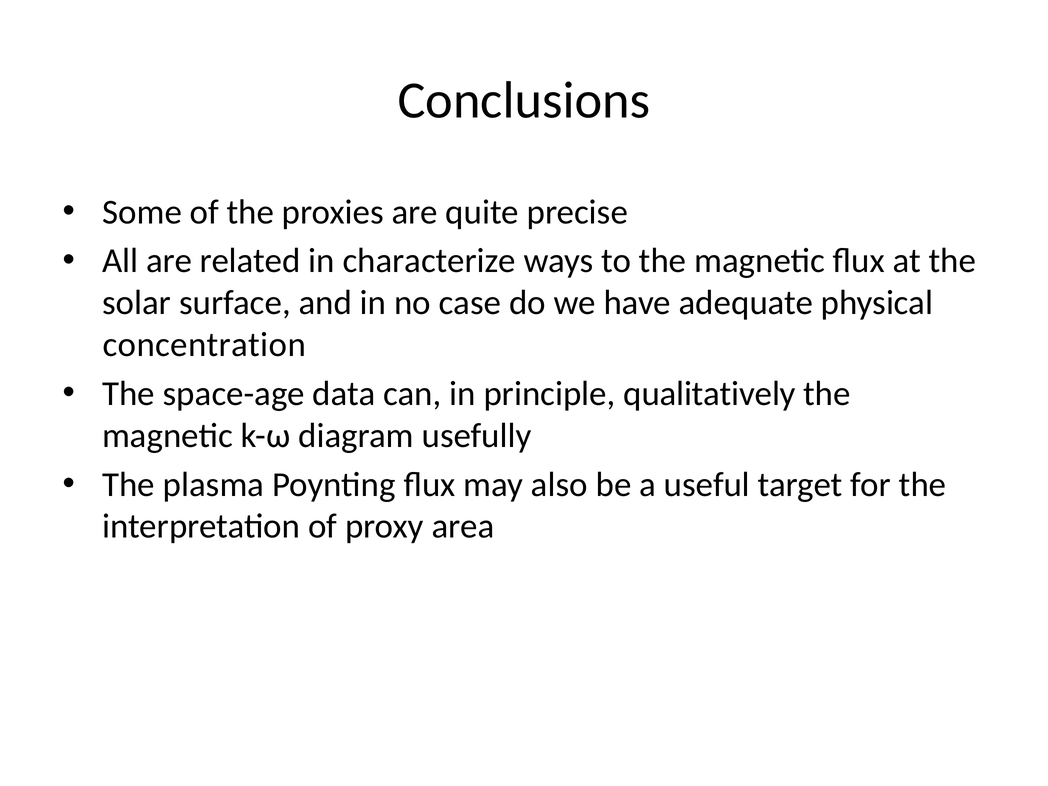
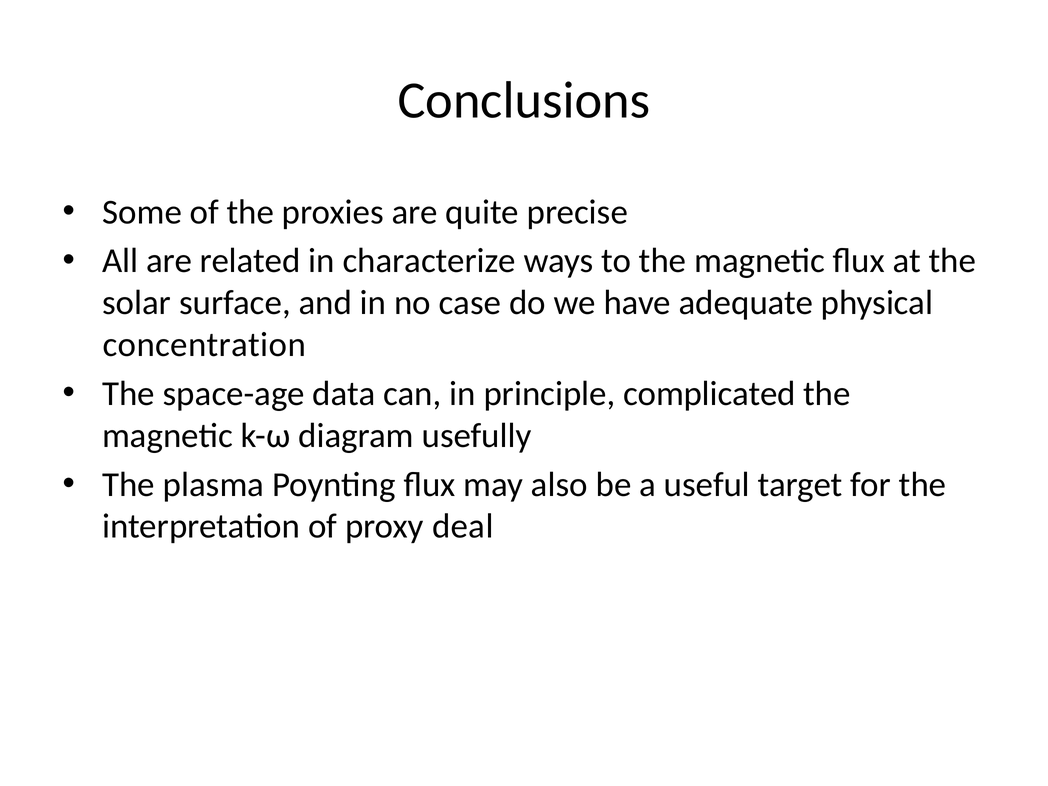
qualitatively: qualitatively -> complicated (710, 394)
area: area -> deal (463, 526)
